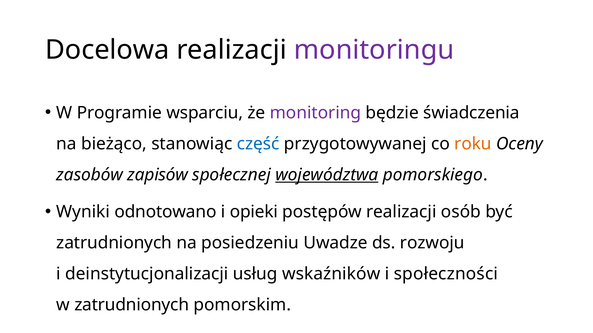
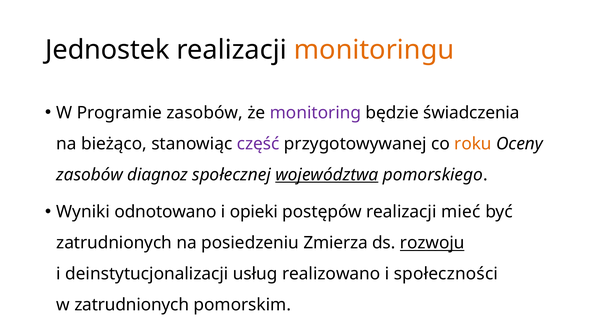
Docelowa: Docelowa -> Jednostek (107, 50)
monitoringu colour: purple -> orange (374, 50)
Programie wsparciu: wsparciu -> zasobów (205, 113)
część colour: blue -> purple (258, 144)
zapisów: zapisów -> diagnoz (158, 175)
osób: osób -> mieć (461, 212)
Uwadze: Uwadze -> Zmierza (336, 243)
rozwoju underline: none -> present (432, 243)
wskaźników: wskaźników -> realizowano (331, 274)
